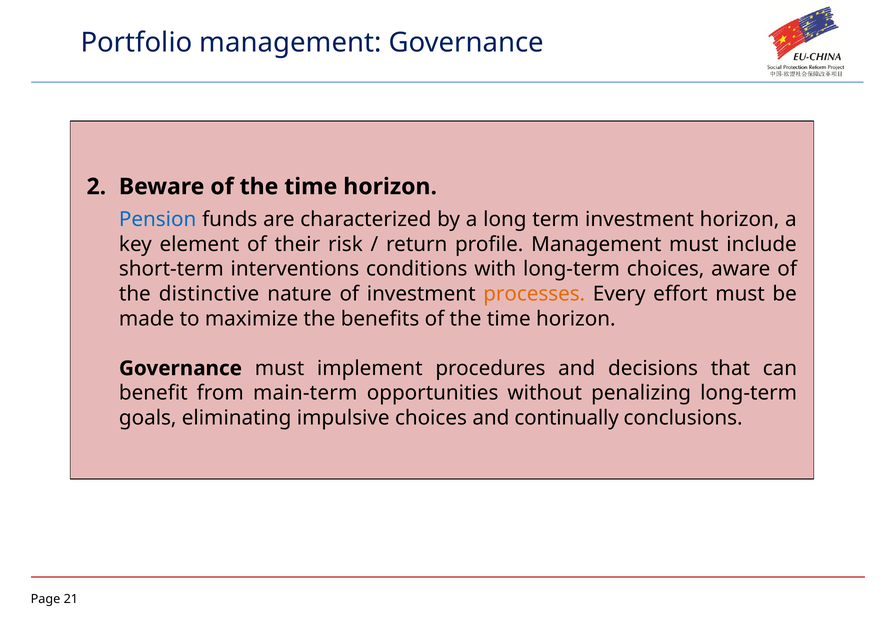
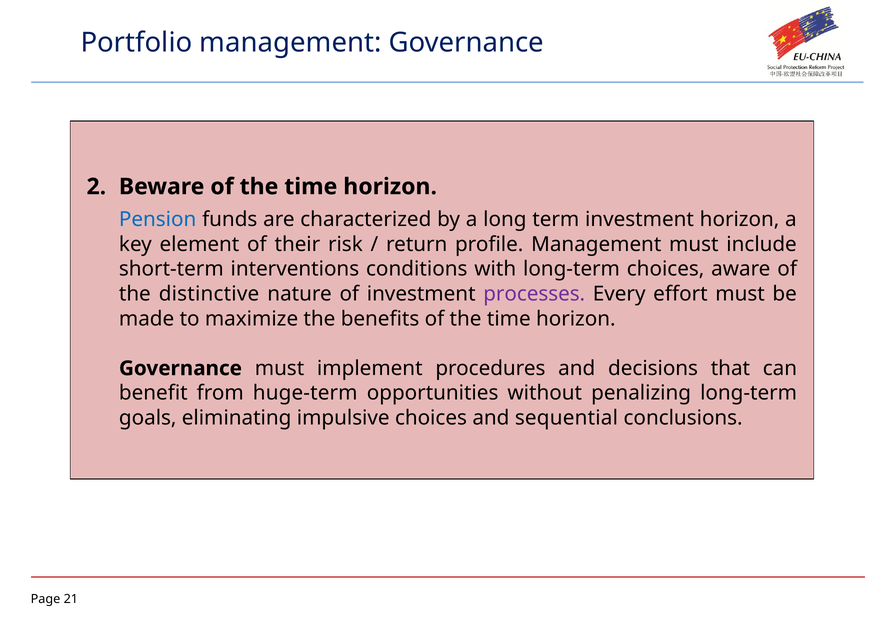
processes colour: orange -> purple (534, 294)
main-term: main-term -> huge-term (305, 393)
continually: continually -> sequential (566, 418)
